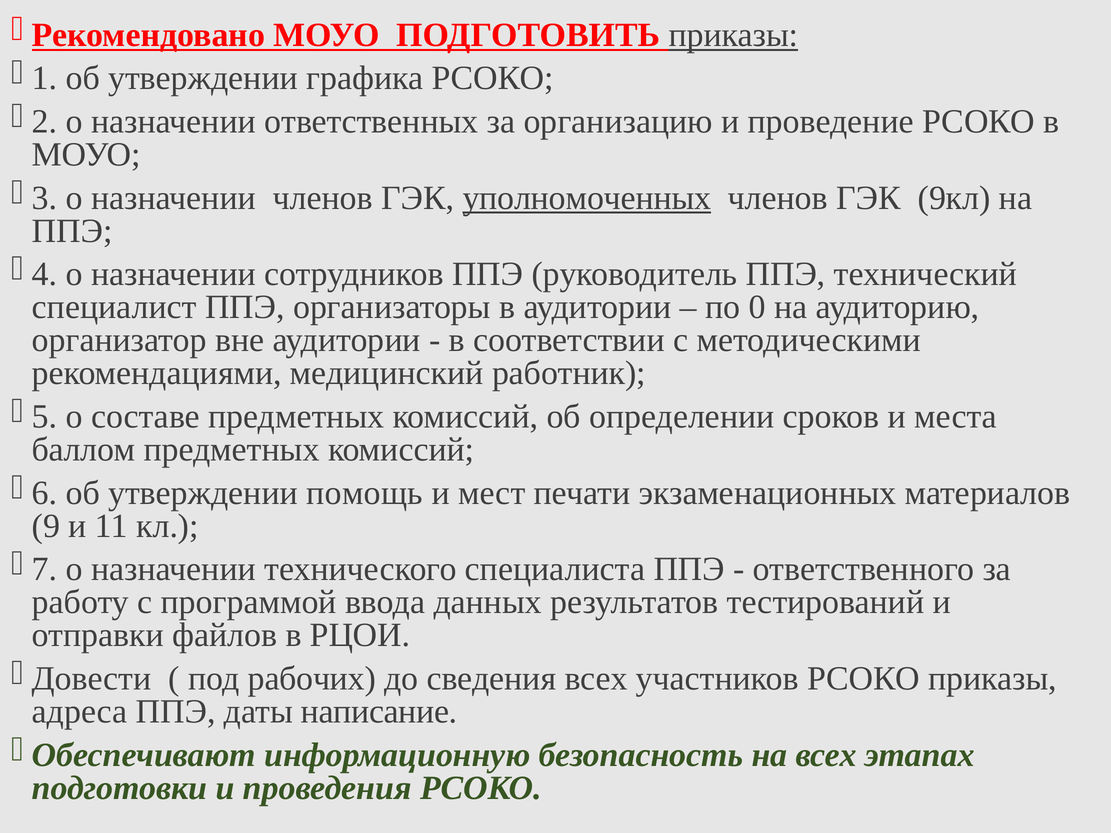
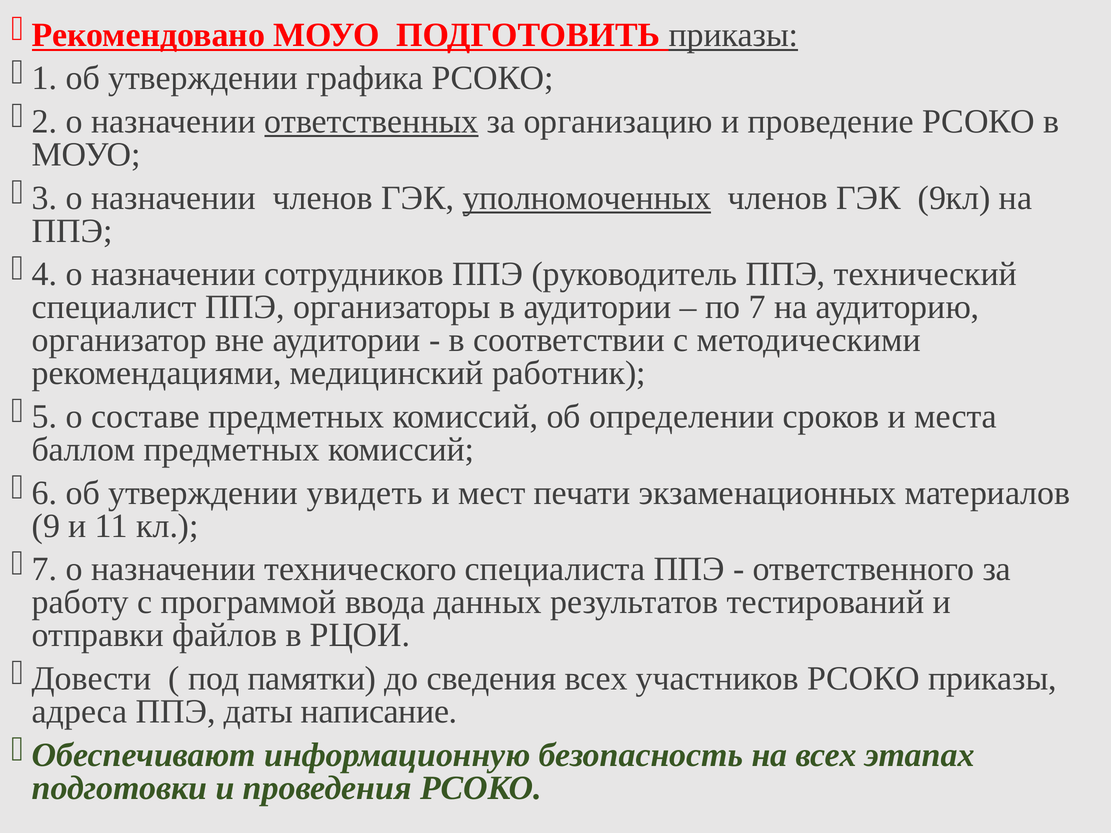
ответственных underline: none -> present (371, 122)
0: 0 -> 7 (757, 307)
помощь: помощь -> увидеть (365, 493)
рабочих: рабочих -> памятки (312, 679)
